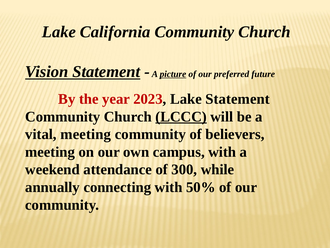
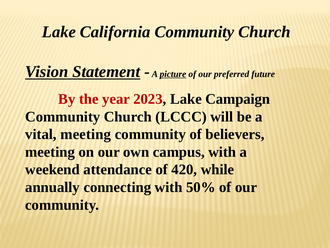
Lake Statement: Statement -> Campaign (238, 99)
LCCC underline: present -> none (181, 116)
300: 300 -> 420 (184, 169)
